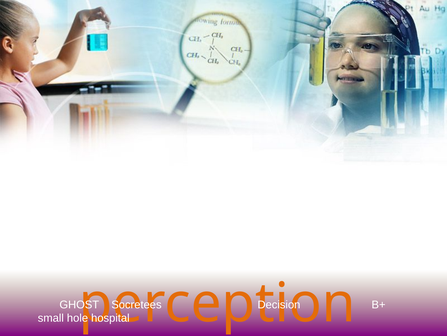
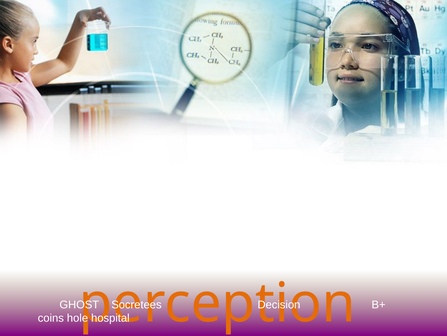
small: small -> coins (51, 317)
